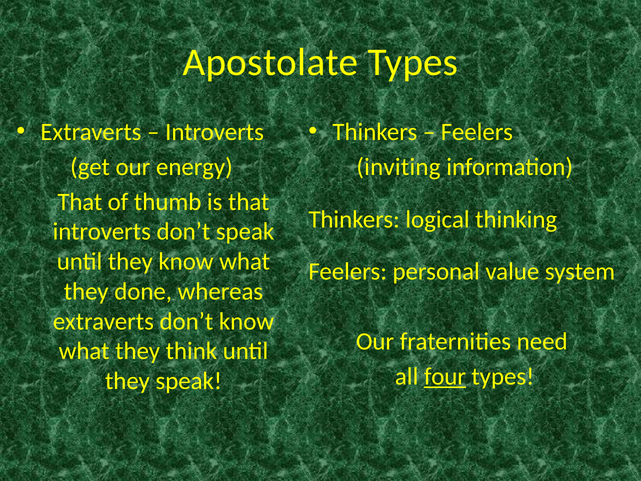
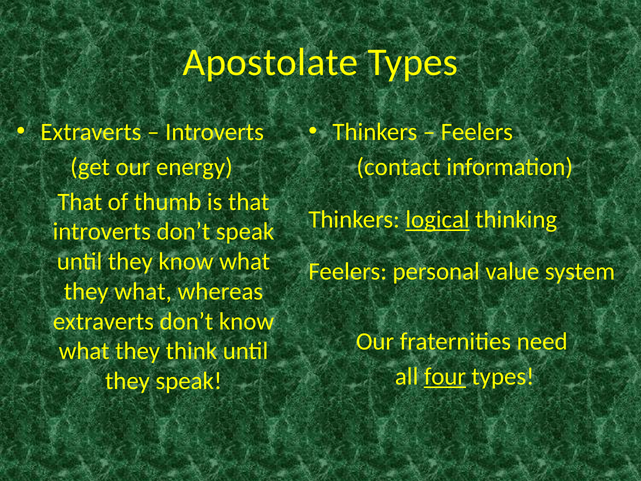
inviting: inviting -> contact (399, 167)
logical underline: none -> present (438, 219)
they done: done -> what (143, 291)
